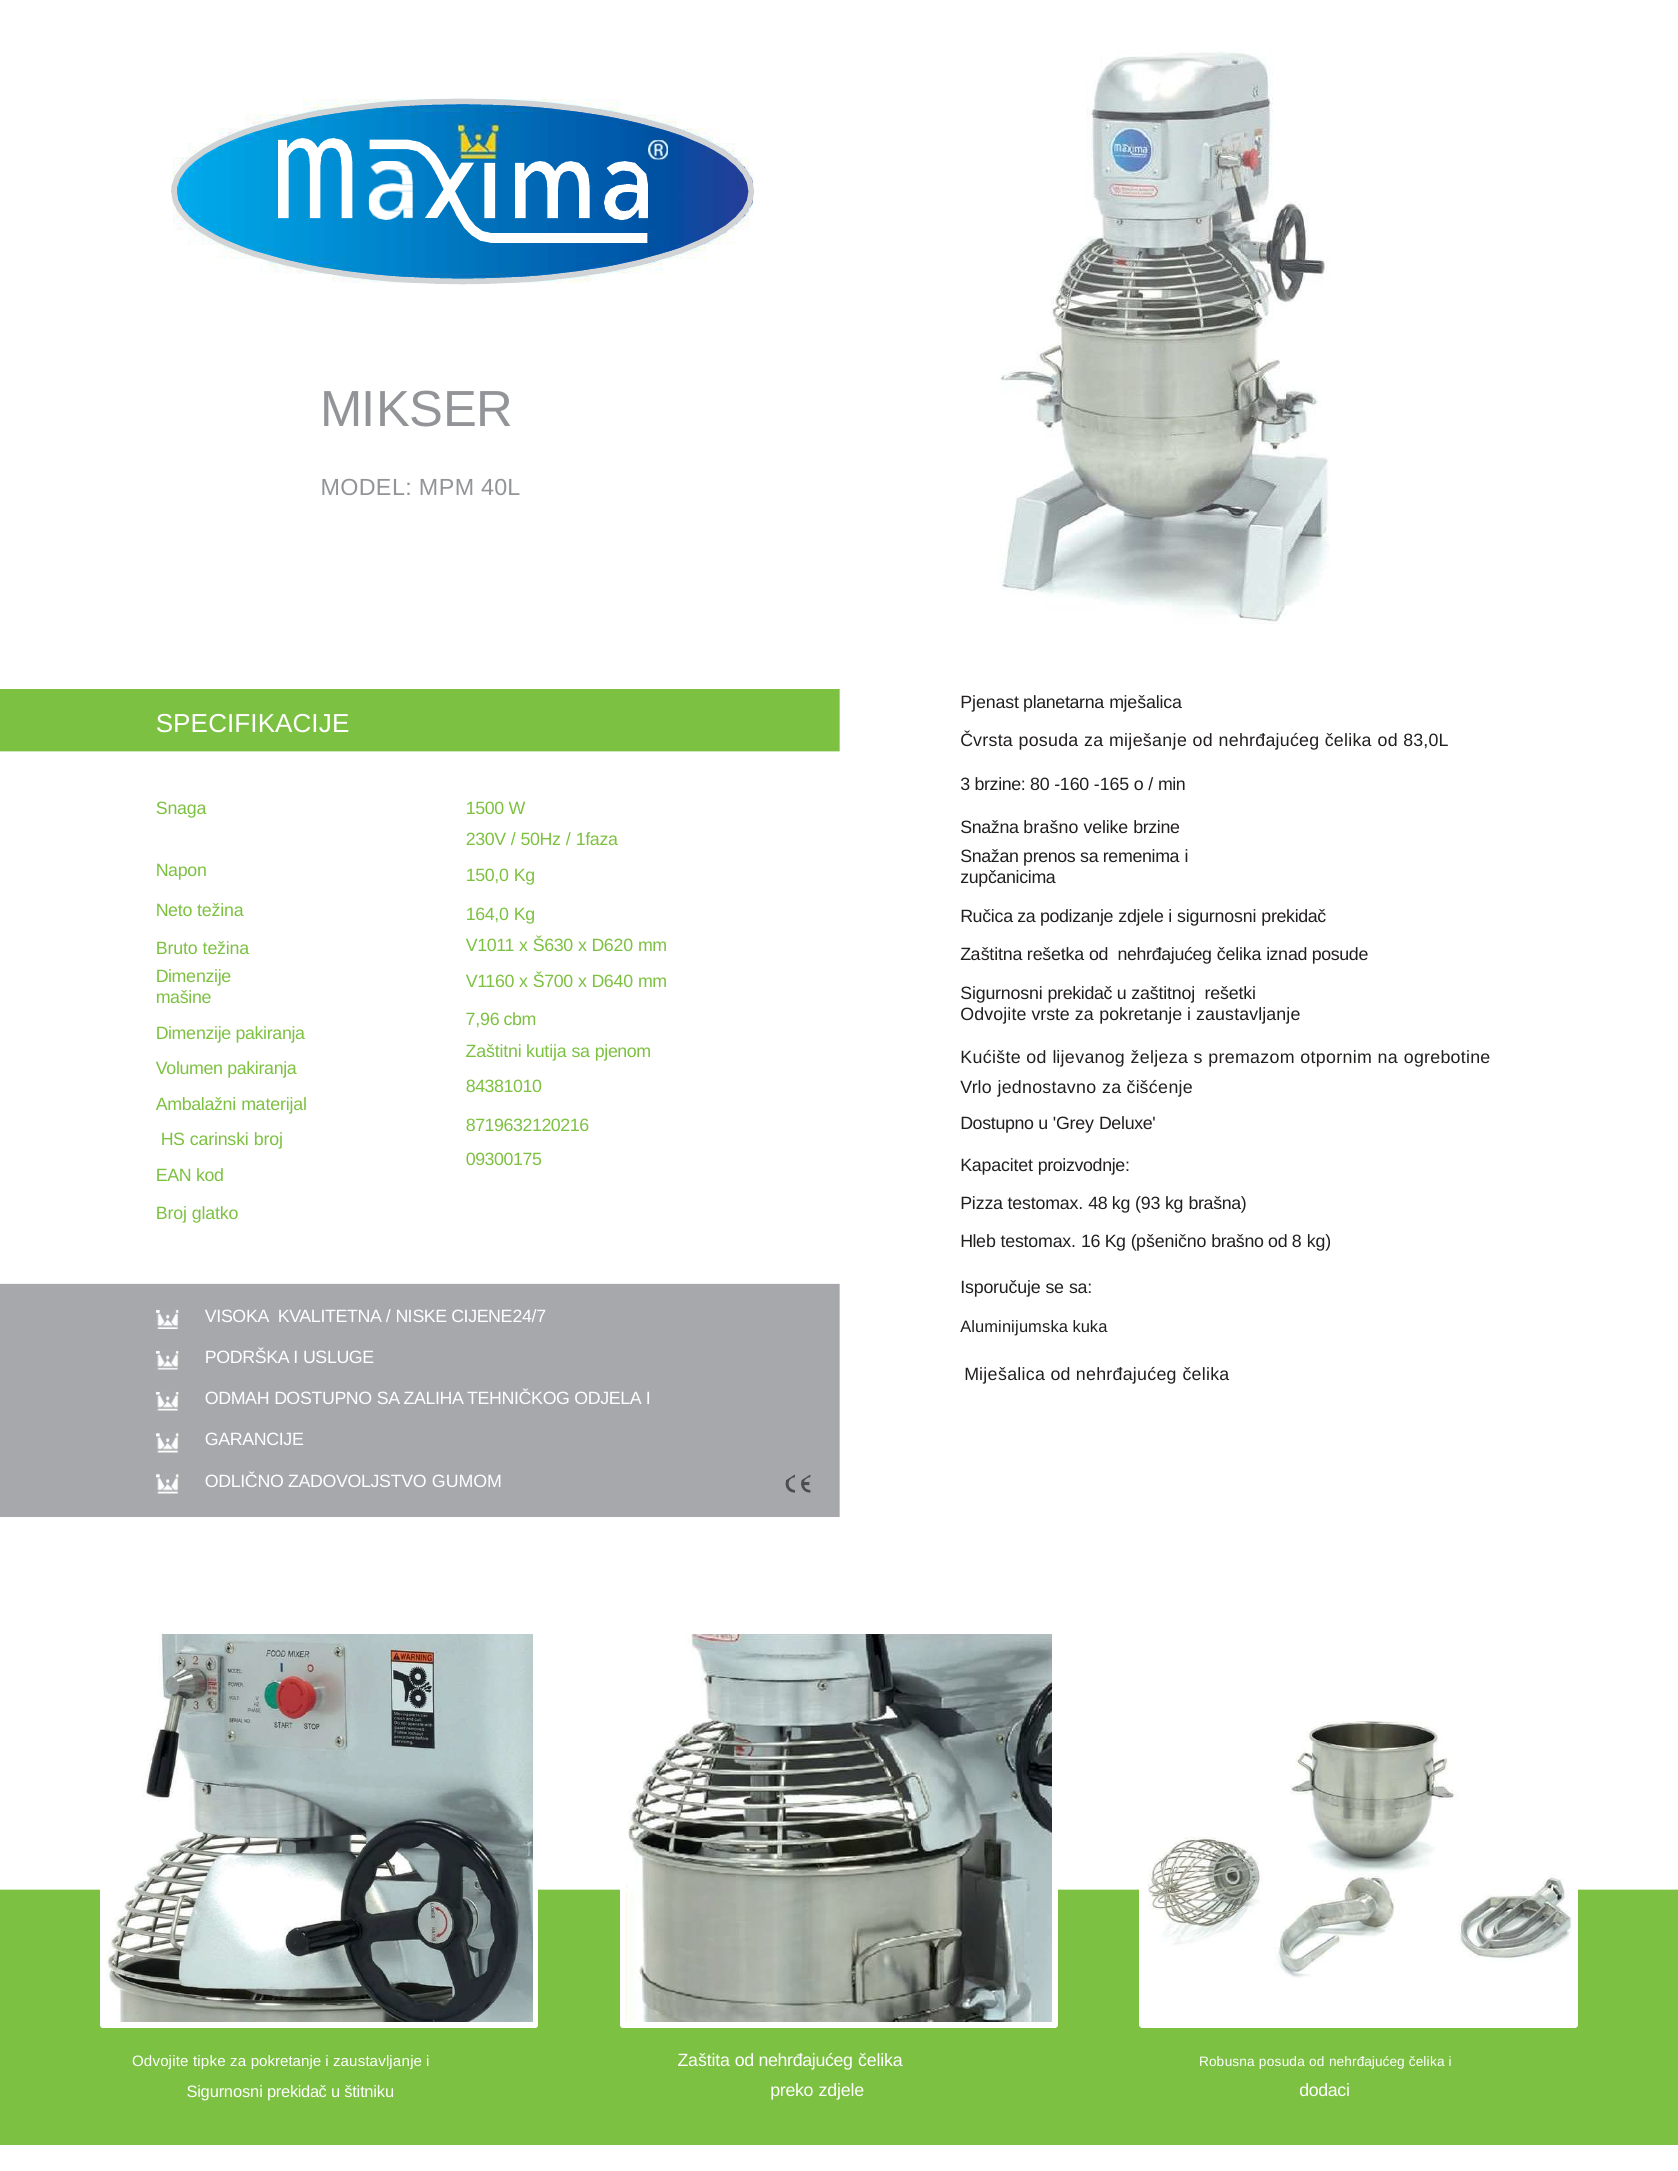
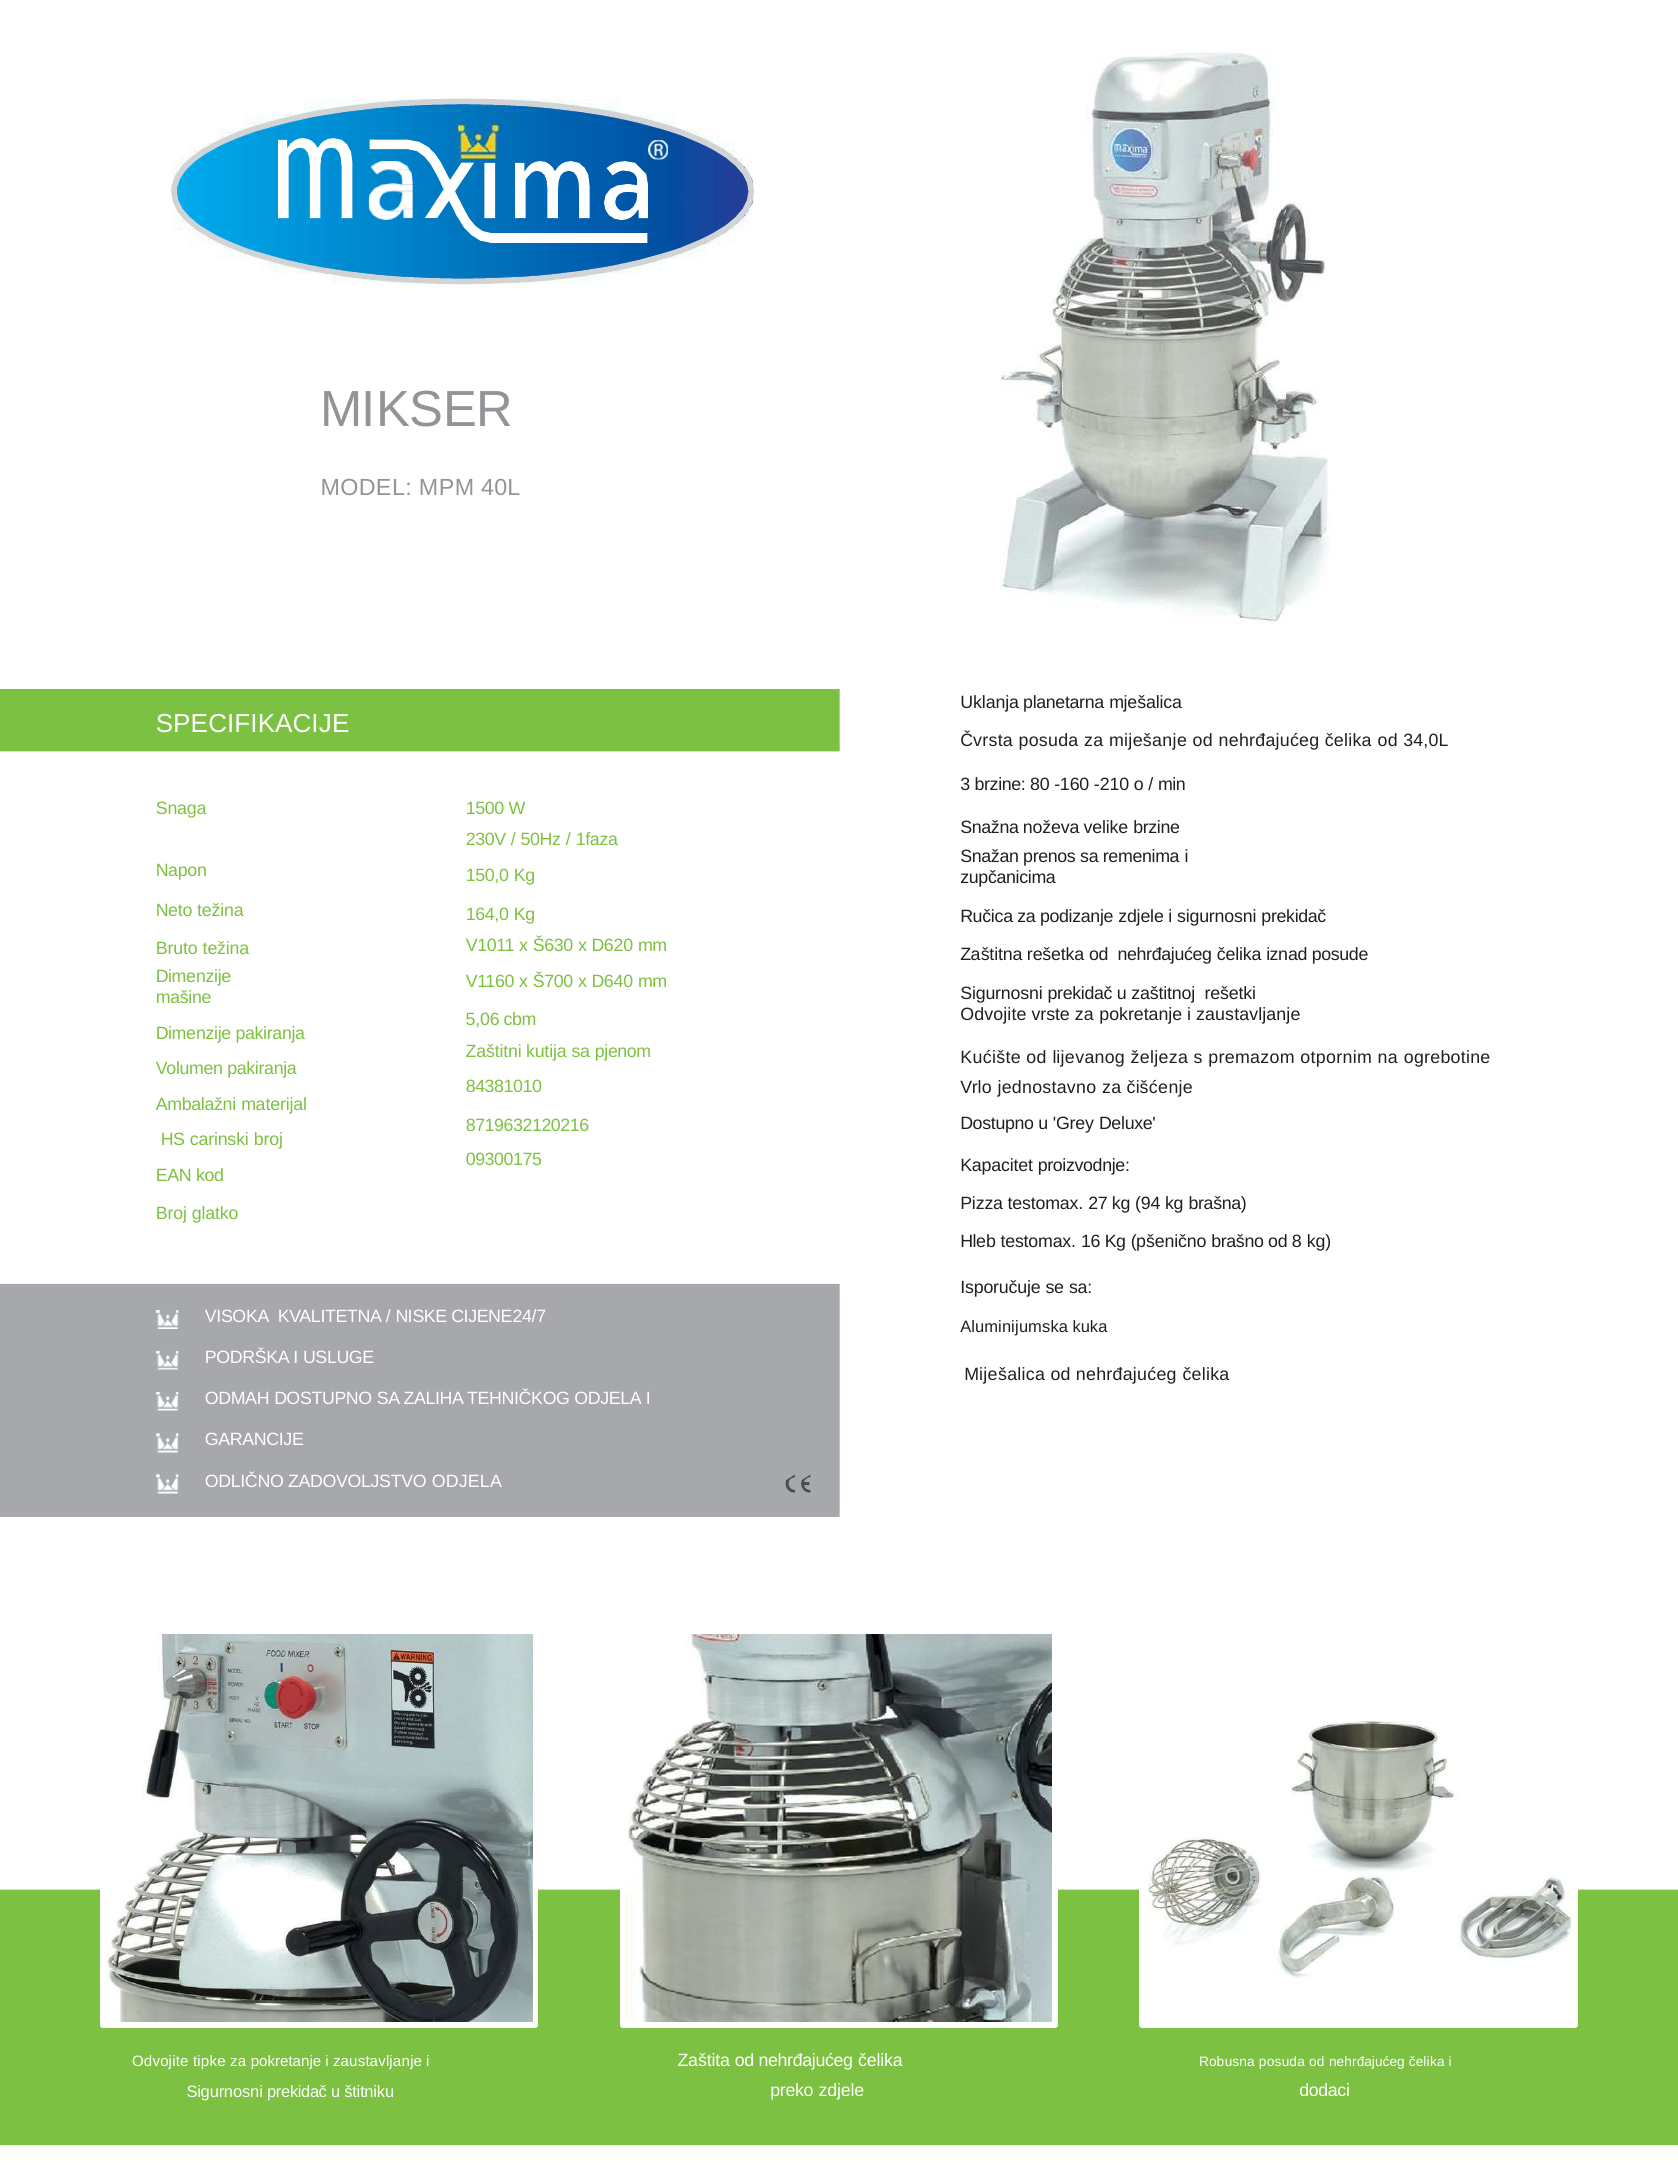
Pjenast: Pjenast -> Uklanja (990, 703)
83,0L: 83,0L -> 34,0L (1426, 741)
-165: -165 -> -210 (1112, 785)
Snažna brašno: brašno -> noževa (1051, 827)
7,96: 7,96 -> 5,06 (483, 1020)
48: 48 -> 27 (1098, 1204)
93: 93 -> 94 (1148, 1204)
ZADOVOLJSTVO GUMOM: GUMOM -> ODJELA (467, 1482)
